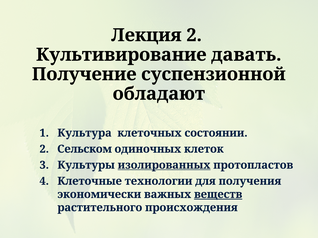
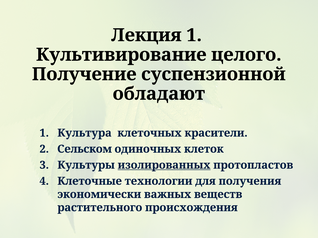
Лекция 2: 2 -> 1 (194, 35)
давать: давать -> целого (246, 55)
состоянии: состоянии -> красители (216, 133)
веществ underline: present -> none (218, 195)
